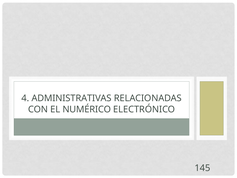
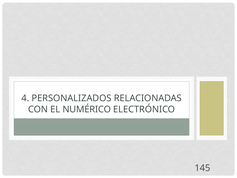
ADMINISTRATIVAS: ADMINISTRATIVAS -> PERSONALIZADOS (72, 98)
